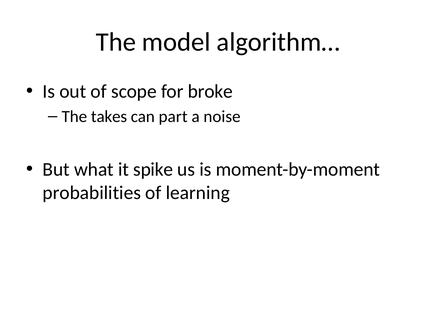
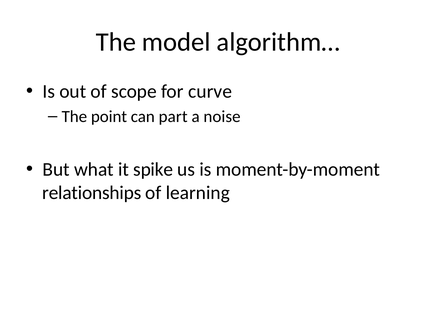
broke: broke -> curve (210, 91)
takes: takes -> point (109, 117)
probabilities: probabilities -> relationships (92, 193)
